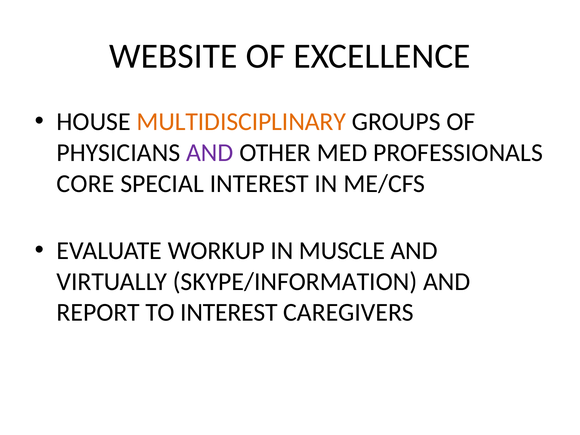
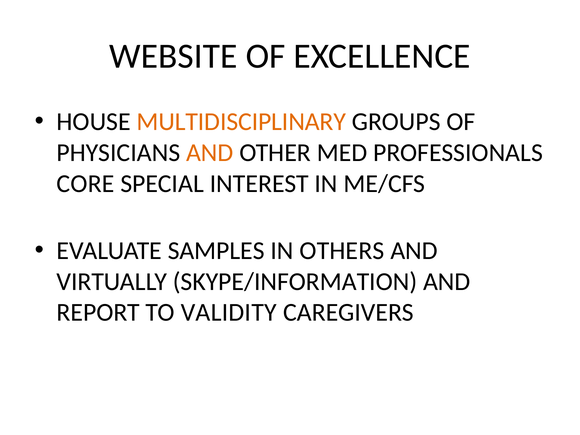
AND colour: purple -> orange (210, 153)
WORKUP: WORKUP -> SAMPLES (216, 251)
MUSCLE: MUSCLE -> OTHERS (342, 251)
TO INTEREST: INTEREST -> VALIDITY (229, 312)
